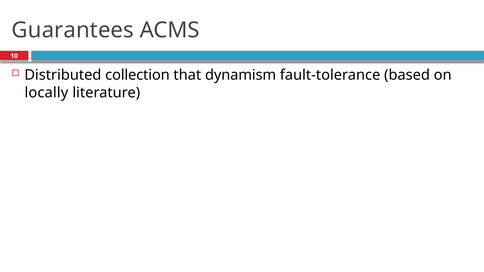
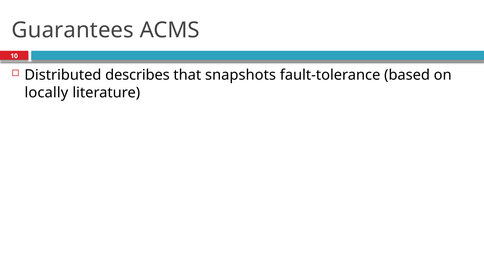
collection: collection -> describes (137, 75)
dynamism: dynamism -> snapshots (241, 75)
